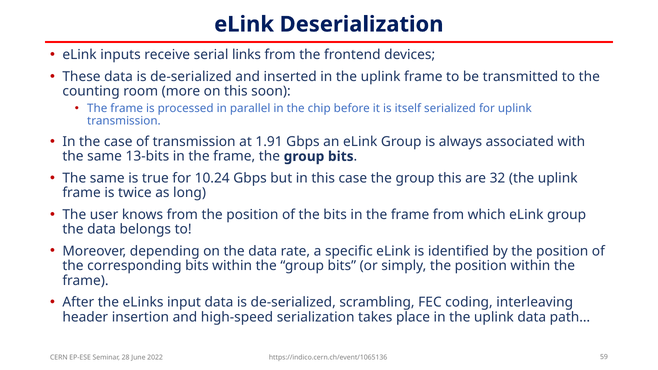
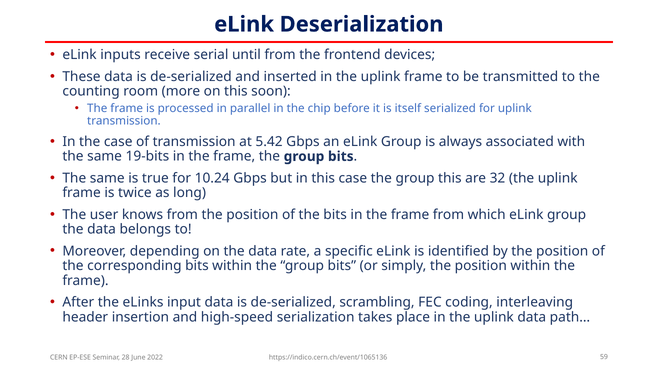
links: links -> until (246, 55)
1.91: 1.91 -> 5.42 (269, 142)
13-bits: 13-bits -> 19-bits (147, 156)
